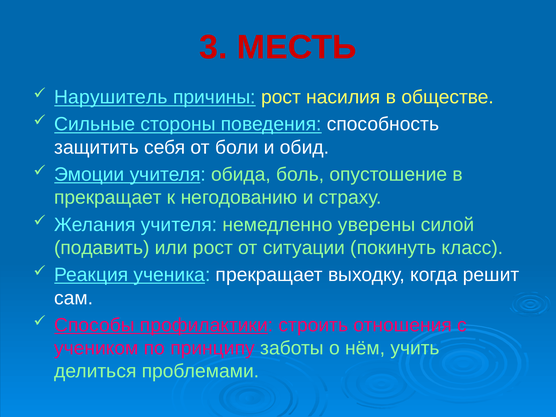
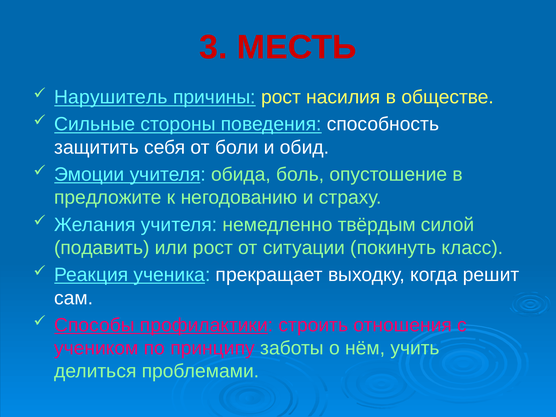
прекращает: прекращает -> предложите (108, 198)
уверены: уверены -> твёрдым (377, 225)
